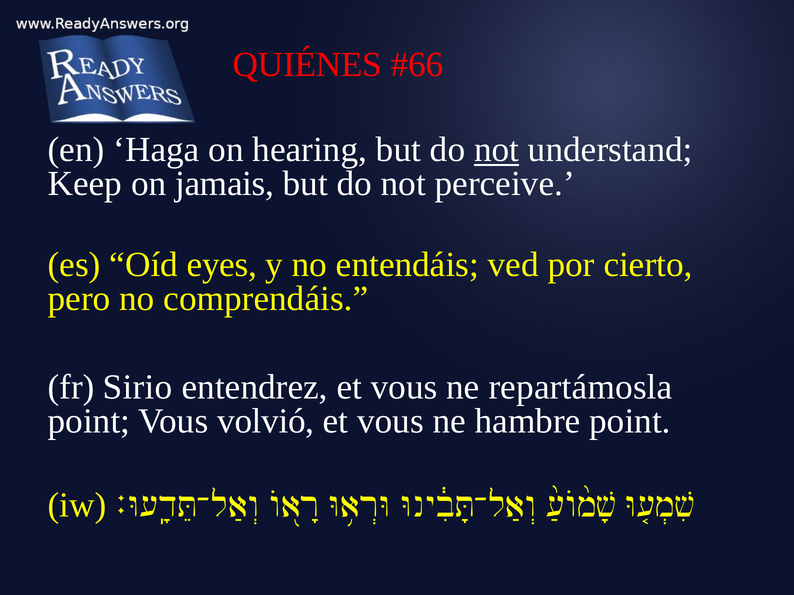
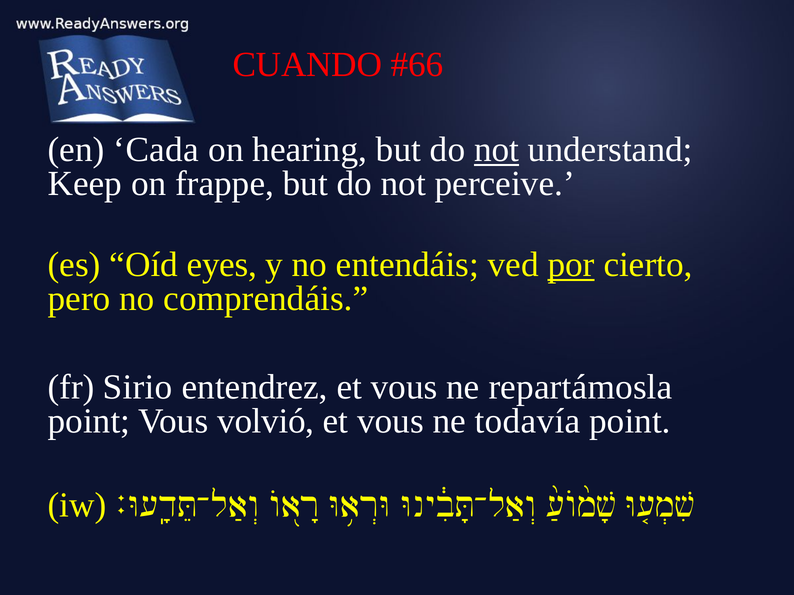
QUIÉNES: QUIÉNES -> CUANDO (307, 65)
Haga: Haga -> Cada (156, 150)
jamais: jamais -> frappe (225, 184)
por underline: none -> present (571, 265)
hambre: hambre -> todavía (527, 421)
